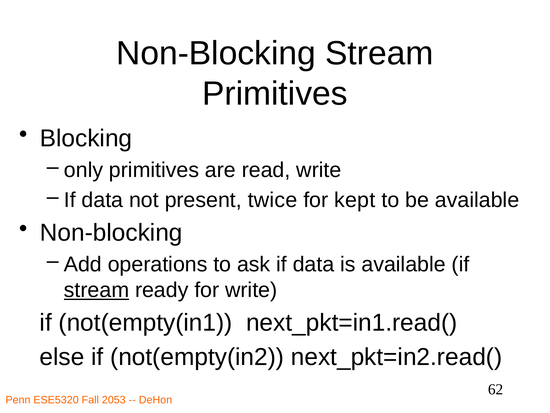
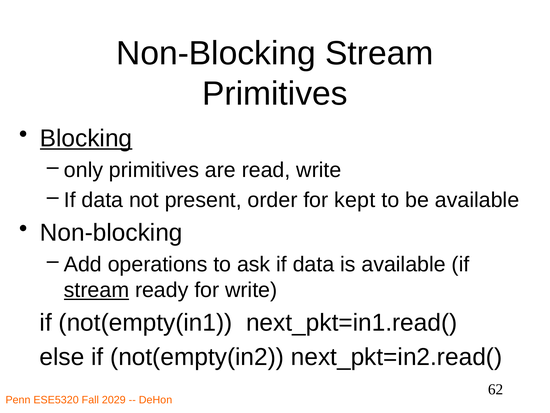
Blocking underline: none -> present (86, 138)
twice: twice -> order (273, 200)
2053: 2053 -> 2029 (114, 400)
